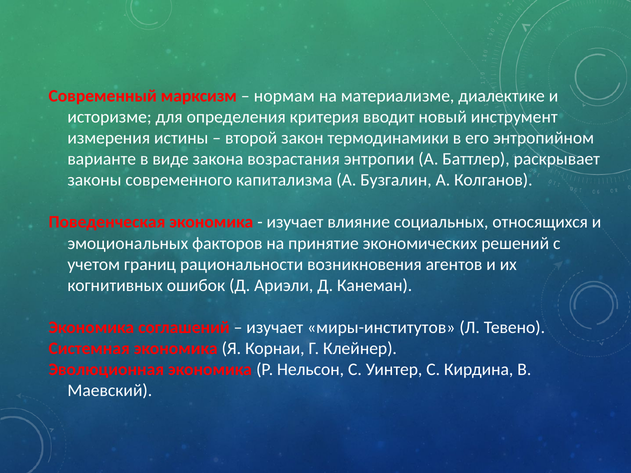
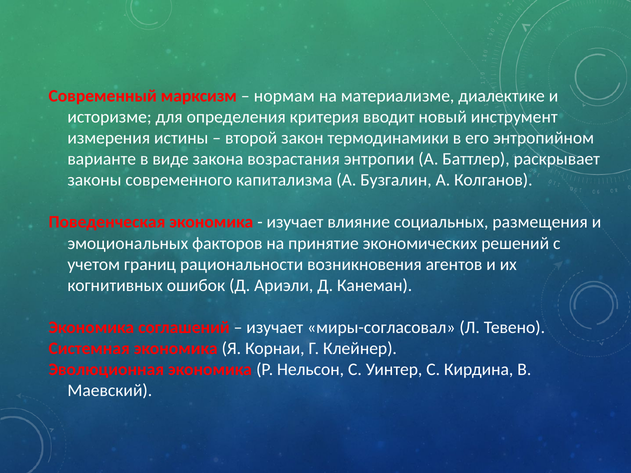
относящихся: относящихся -> размещения (540, 222)
миры-институтов: миры-институтов -> миры-согласовал (381, 328)
